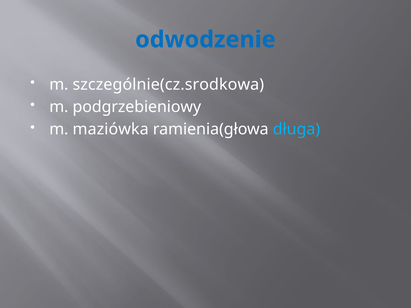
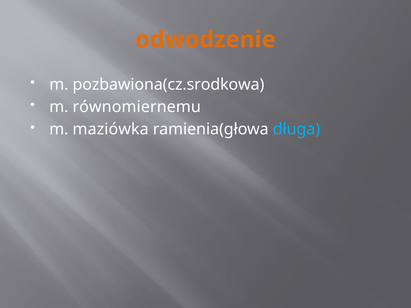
odwodzenie colour: blue -> orange (205, 40)
szczególnie(cz.srodkowa: szczególnie(cz.srodkowa -> pozbawiona(cz.srodkowa (168, 85)
podgrzebieniowy: podgrzebieniowy -> równomiernemu (137, 107)
